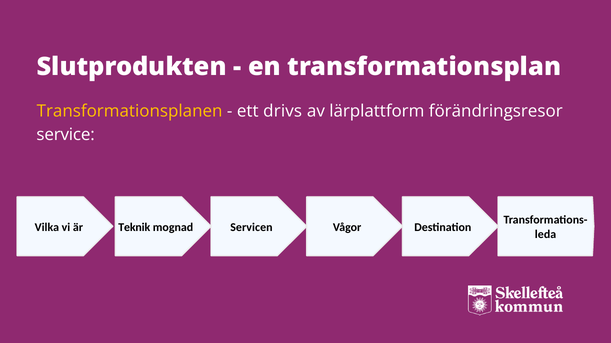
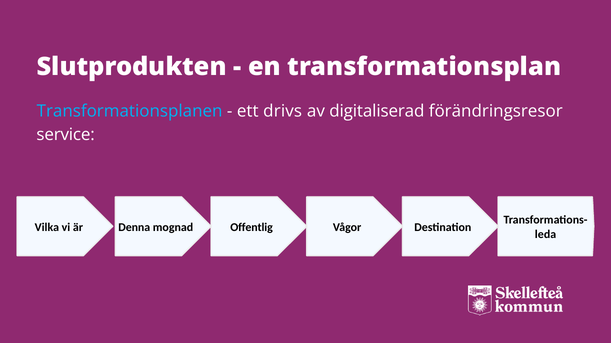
Transformationsplanen colour: yellow -> light blue (130, 111)
lärplattform: lärplattform -> digitaliserad (377, 111)
Teknik: Teknik -> Denna (134, 228)
Servicen: Servicen -> Offentlig (252, 228)
